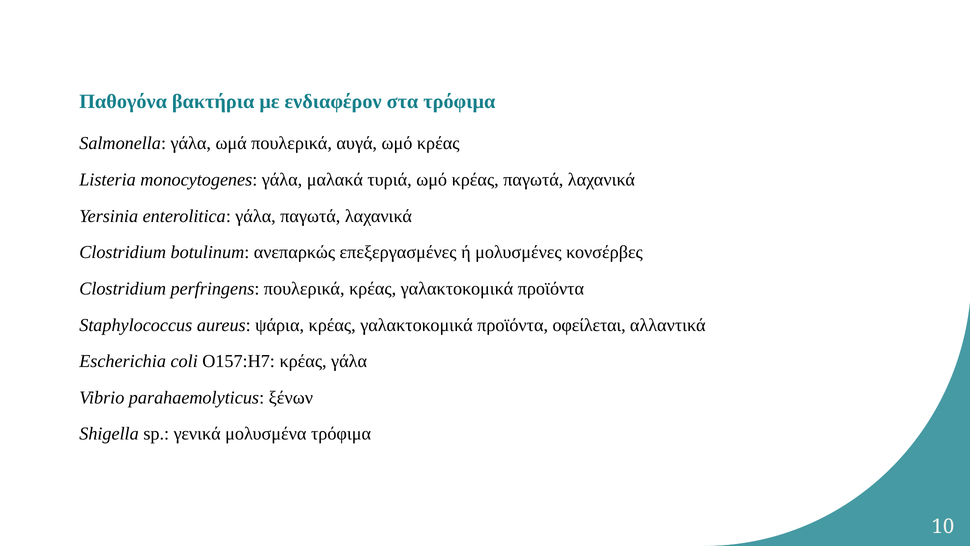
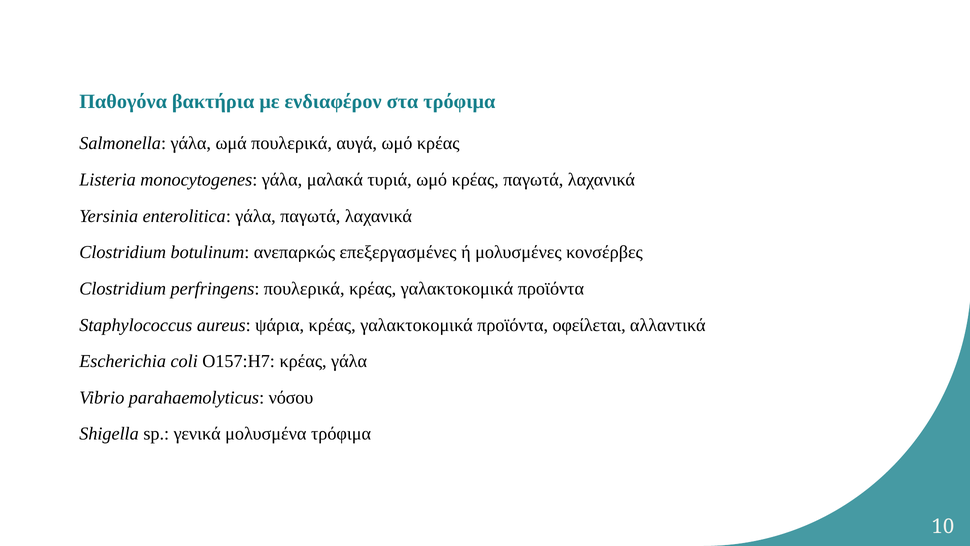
ξένων: ξένων -> νόσου (291, 397)
